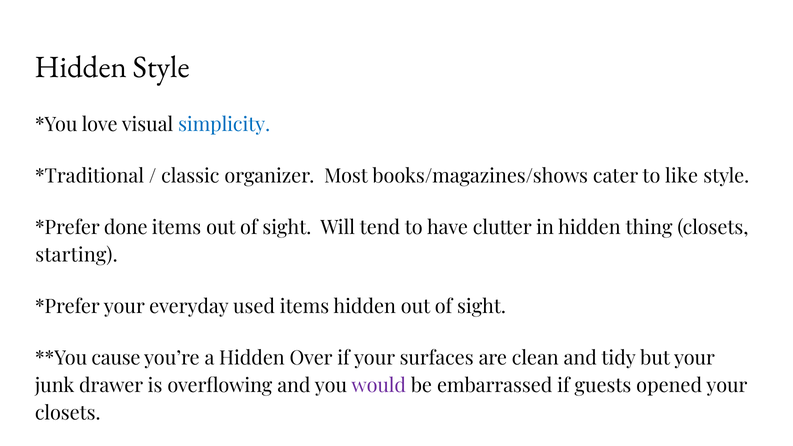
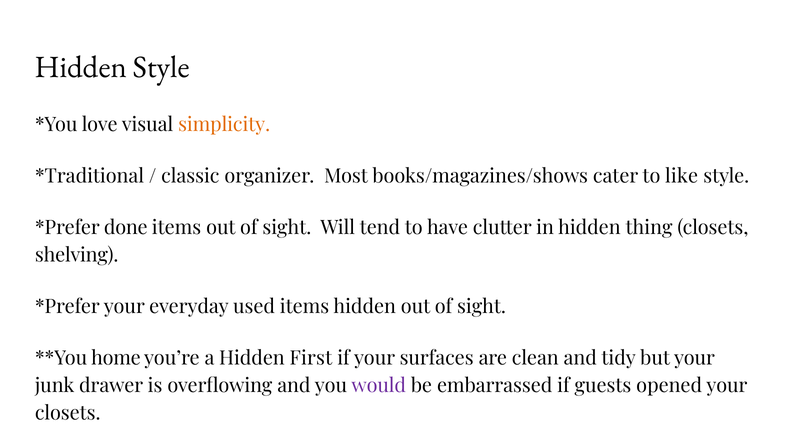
simplicity colour: blue -> orange (224, 125)
starting: starting -> shelving (77, 255)
cause: cause -> home (116, 358)
Over: Over -> First (311, 358)
